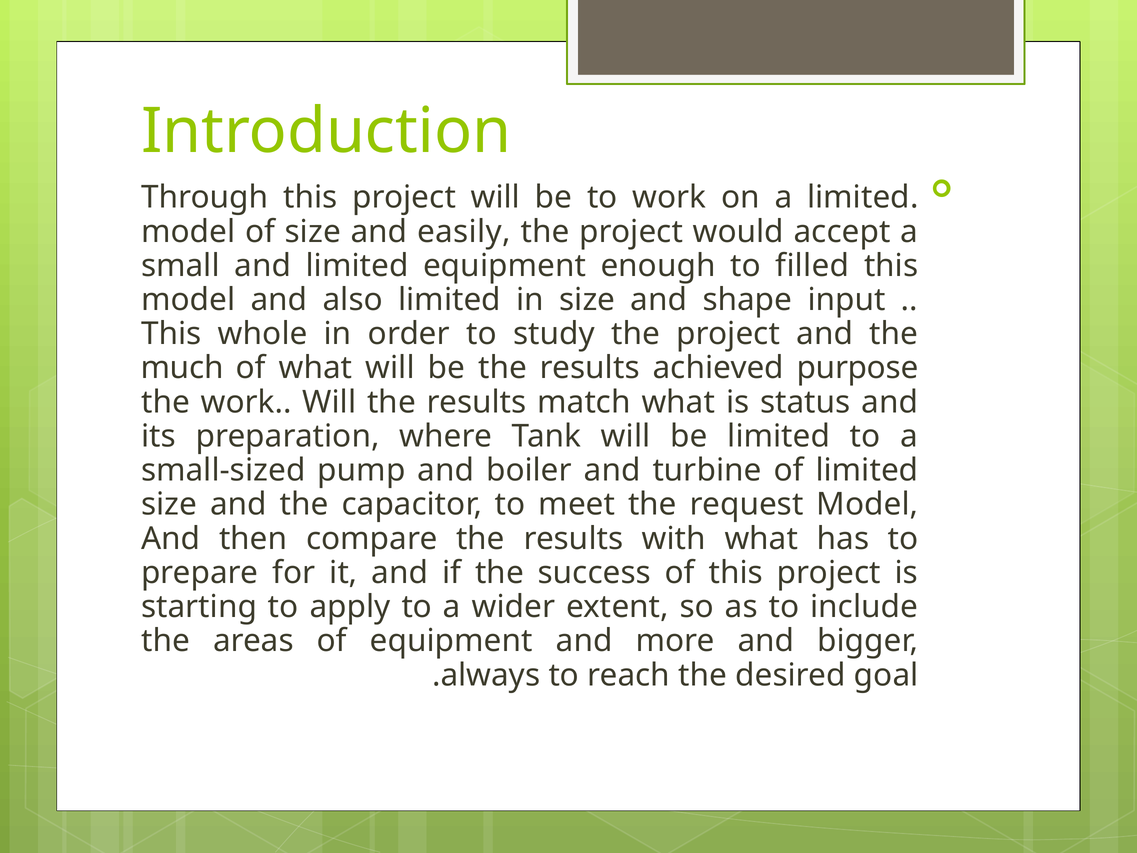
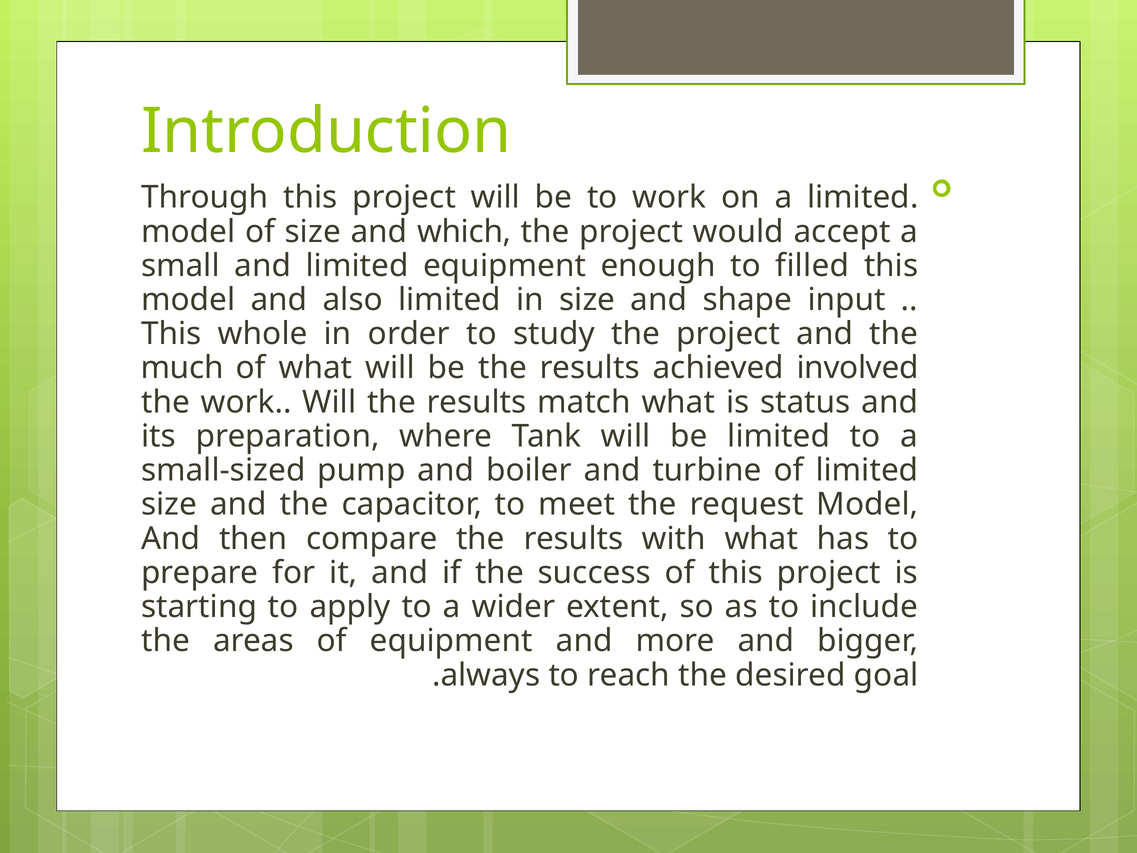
easily: easily -> which (464, 232)
purpose: purpose -> involved (858, 368)
